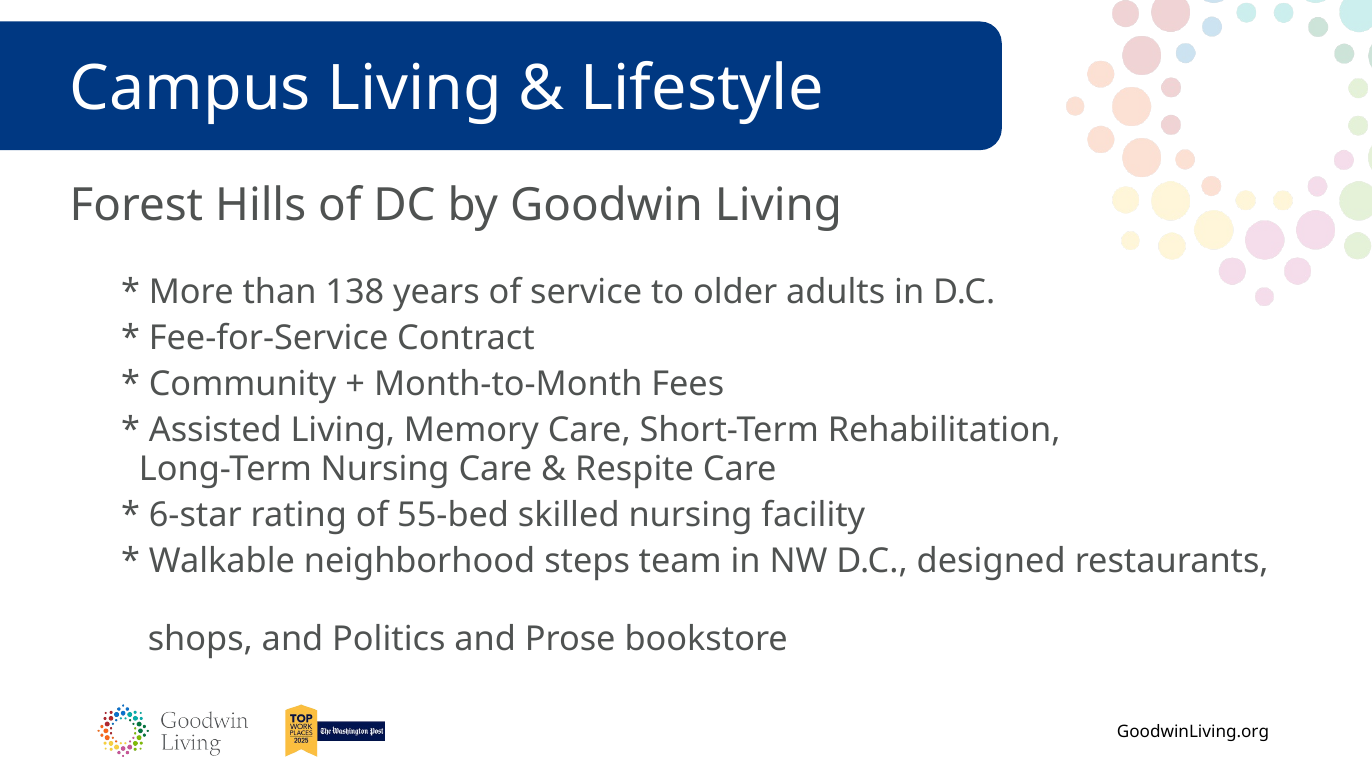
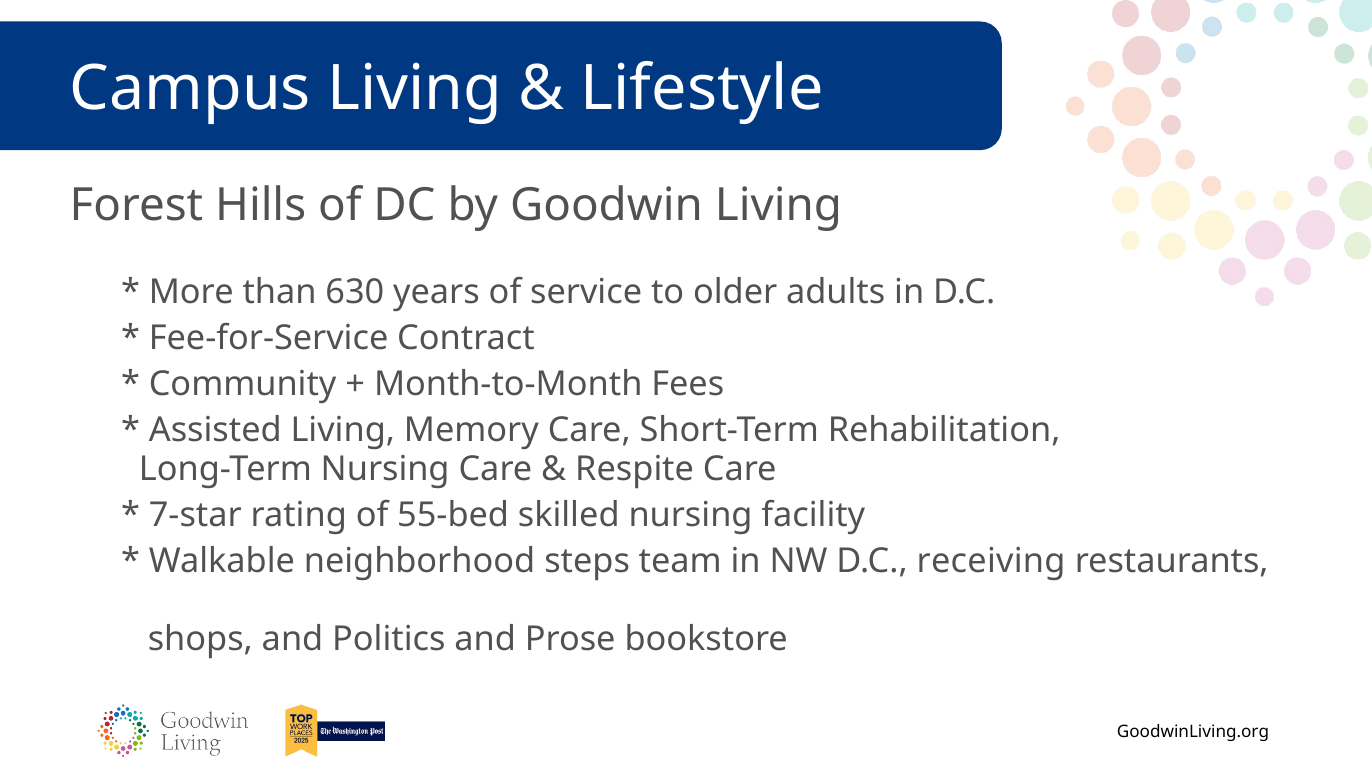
138: 138 -> 630 (355, 292)
6-star: 6-star -> 7-star (195, 515)
designed: designed -> receiving (991, 561)
